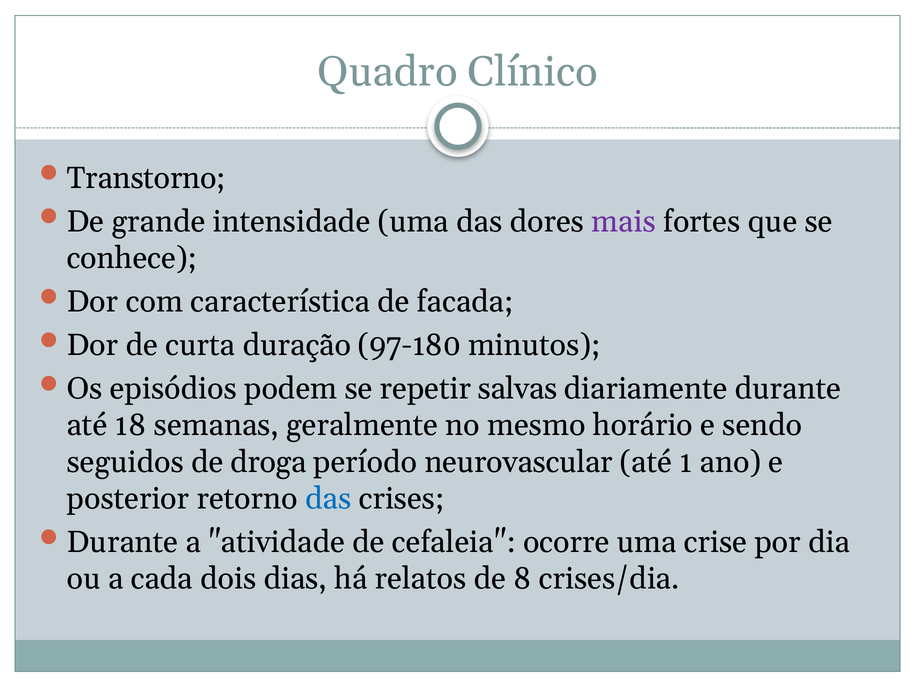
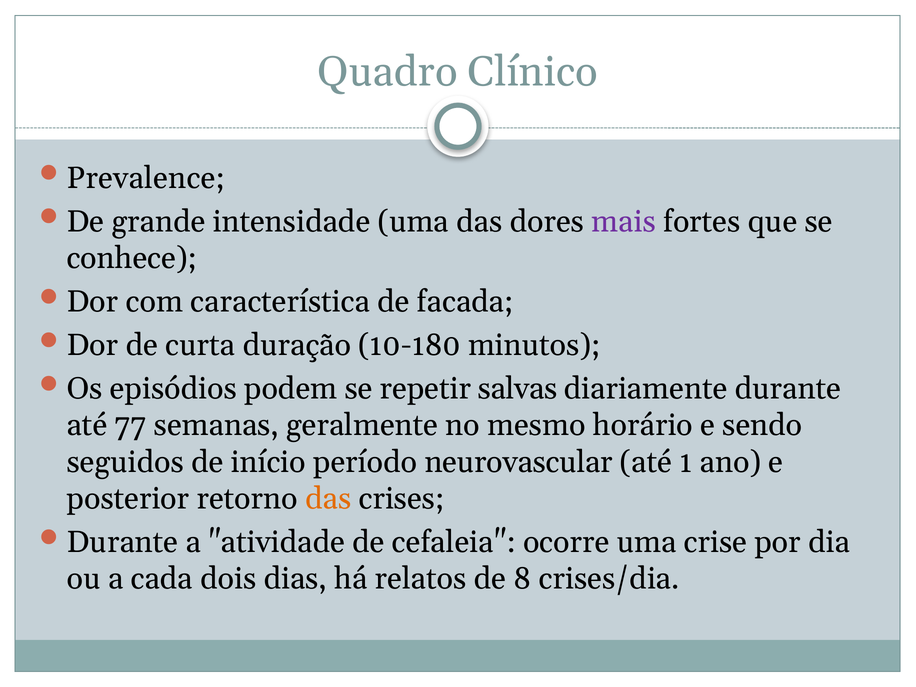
Transtorno: Transtorno -> Prevalence (146, 178)
97-180: 97-180 -> 10-180 (410, 345)
18: 18 -> 77 (130, 425)
droga: droga -> início (268, 462)
das colour: blue -> orange (328, 499)
